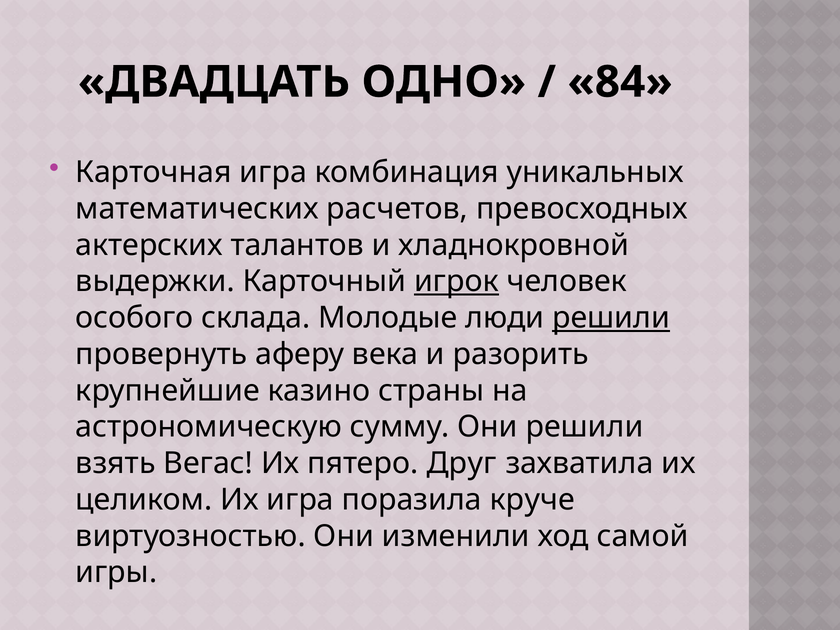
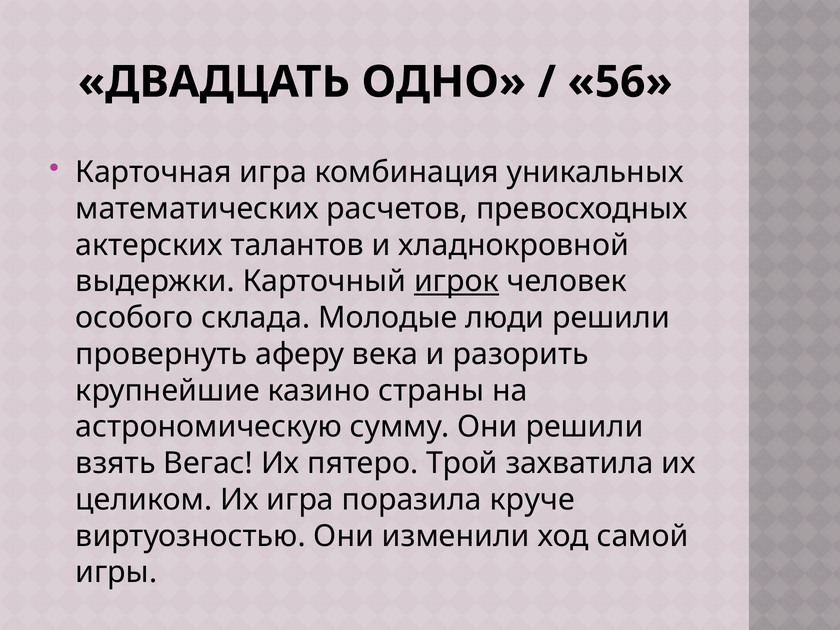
84: 84 -> 56 (620, 82)
решили underline: present -> none (611, 318)
Друг: Друг -> Трой (462, 463)
